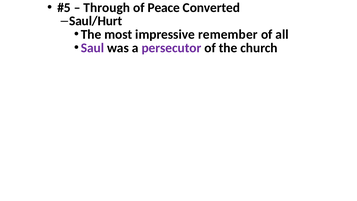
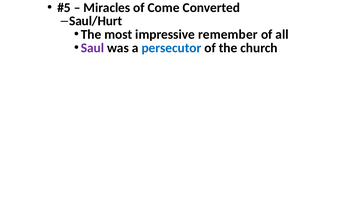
Through: Through -> Miracles (107, 8)
Peace: Peace -> Come (164, 8)
persecutor colour: purple -> blue (171, 48)
